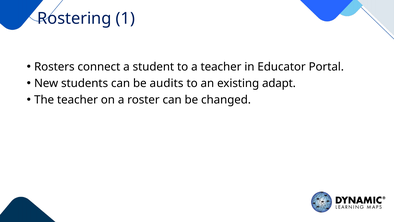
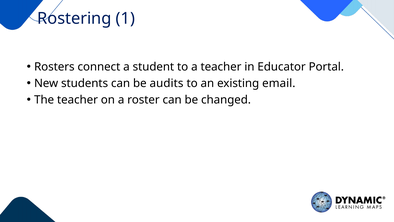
adapt: adapt -> email (279, 83)
